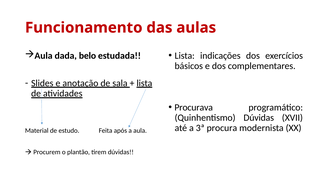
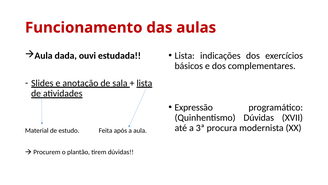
belo: belo -> ouvi (87, 55)
Procurava: Procurava -> Expressão (194, 107)
